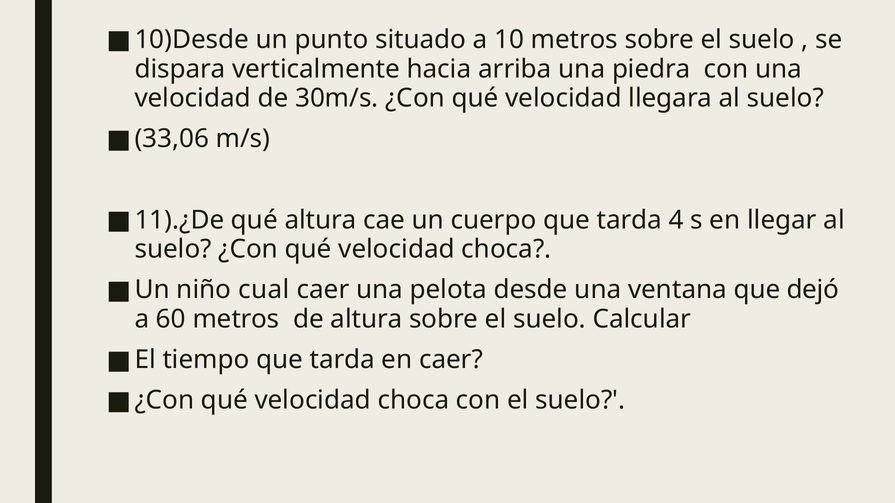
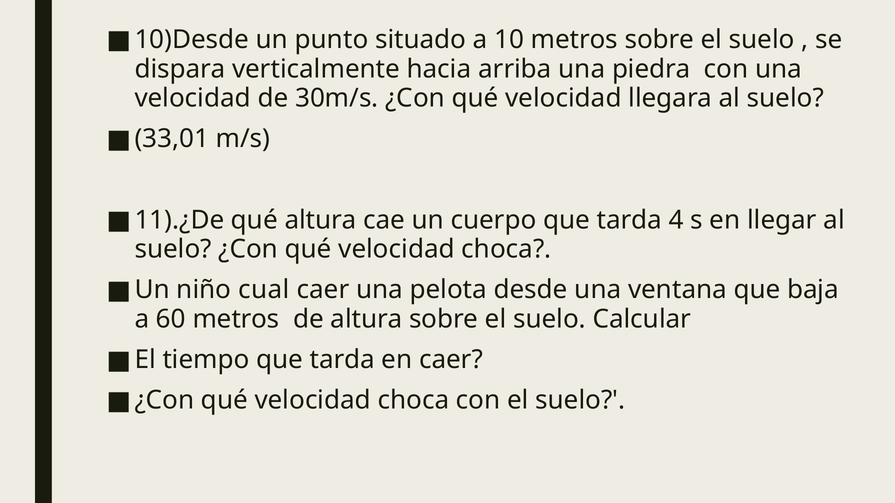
33,06: 33,06 -> 33,01 (172, 139)
dejó: dejó -> baja (813, 290)
